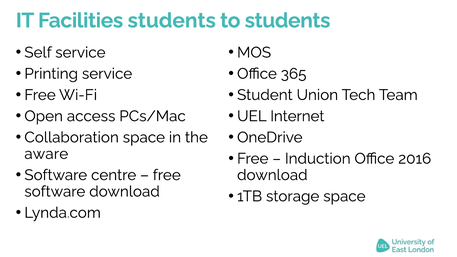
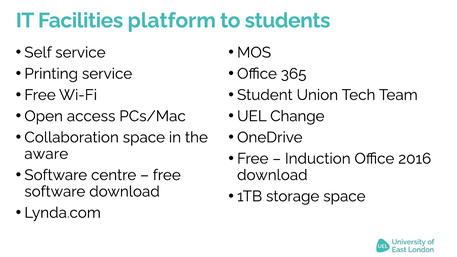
Facilities students: students -> platform (172, 21)
Internet: Internet -> Change (297, 116)
